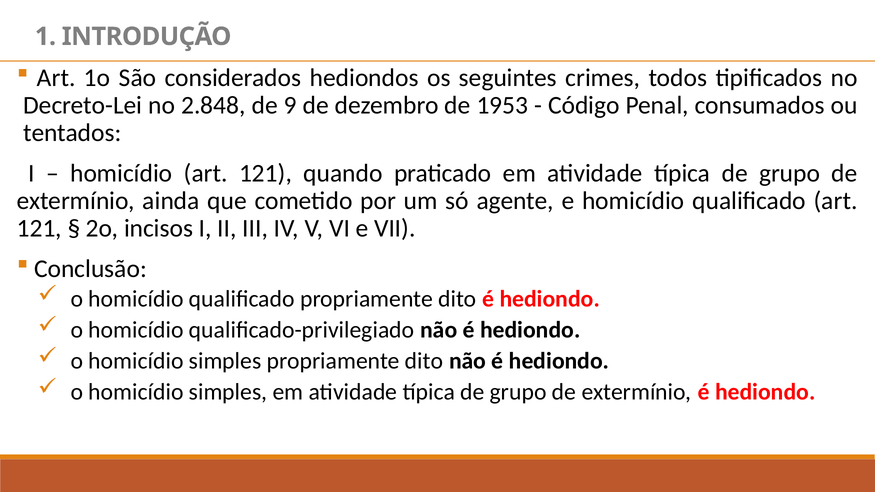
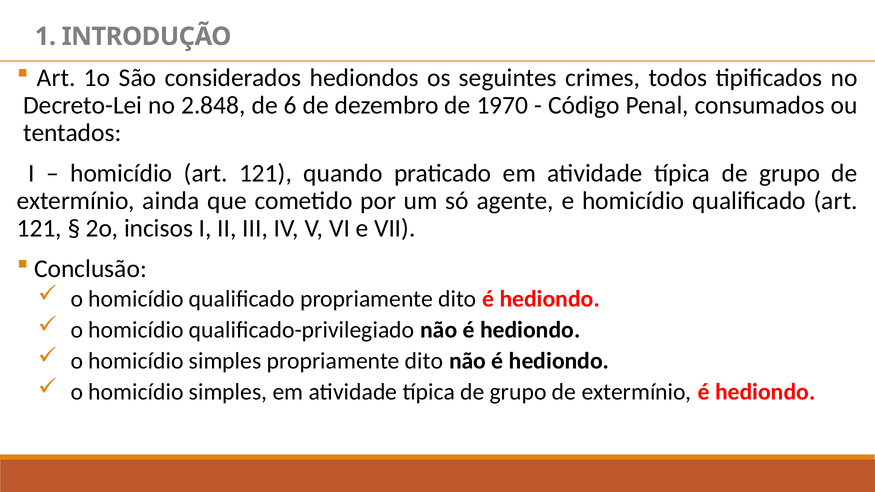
9: 9 -> 6 (290, 105)
1953: 1953 -> 1970 (502, 105)
